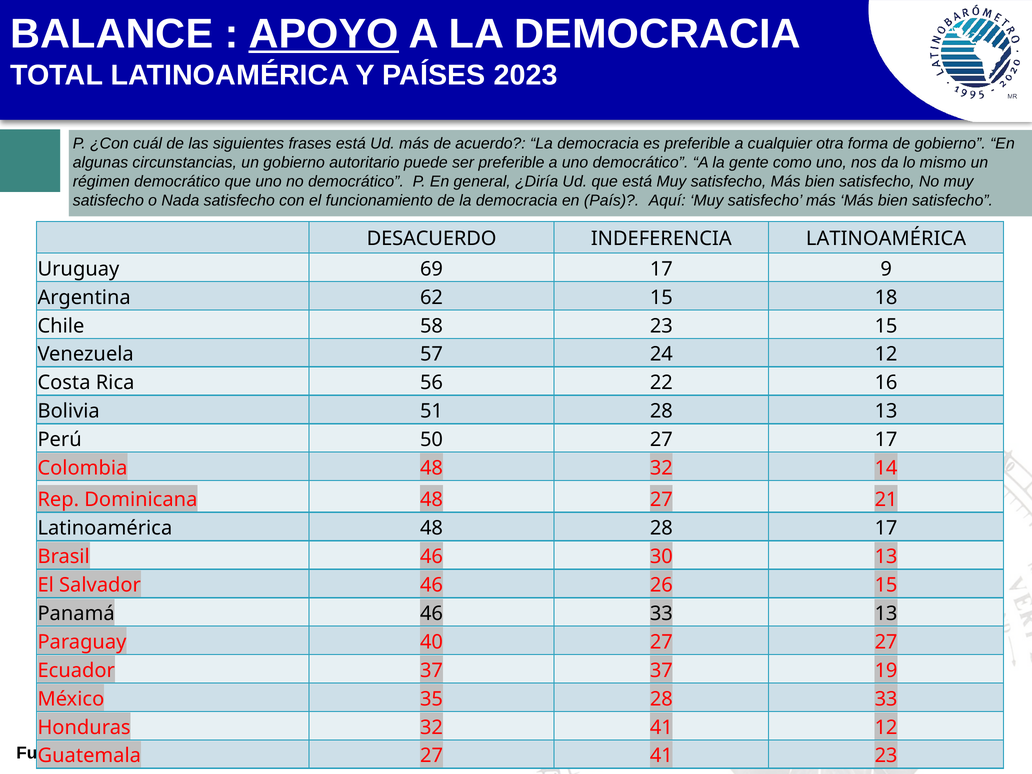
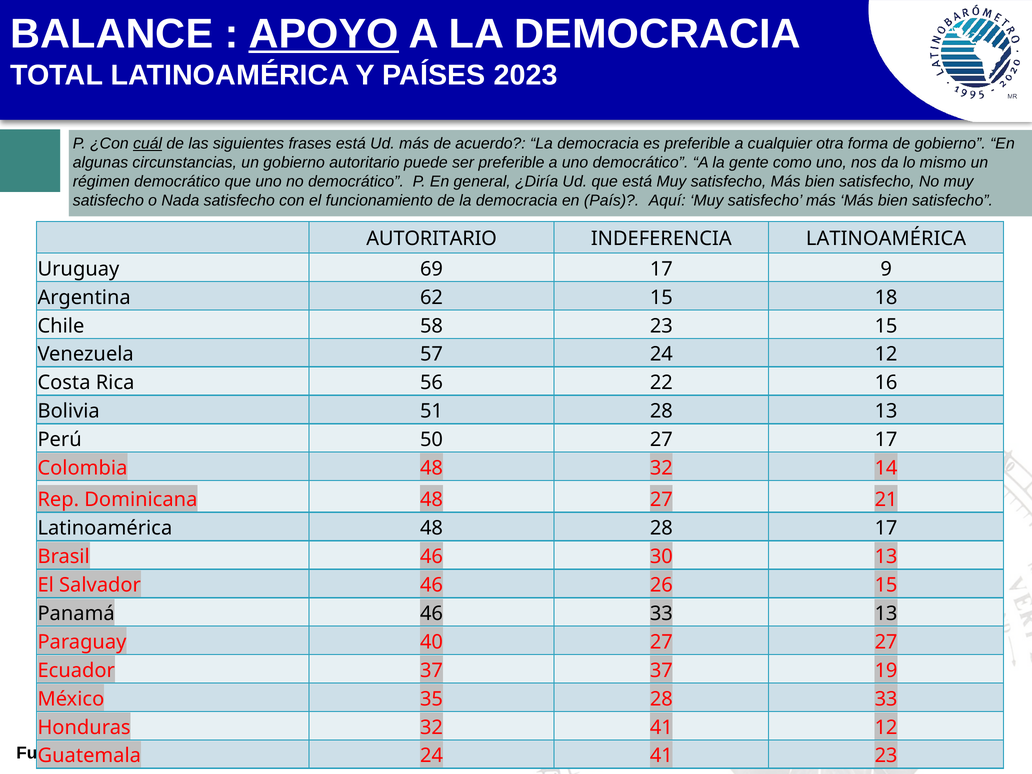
cuál underline: none -> present (148, 144)
DESACUERDO: DESACUERDO -> AUTORITARIO (432, 238)
27: 27 -> 24 (432, 756)
